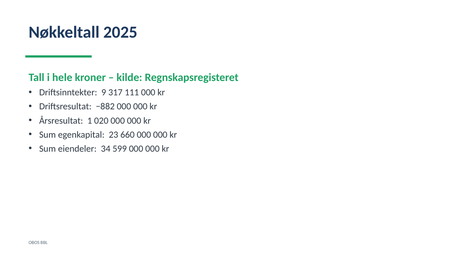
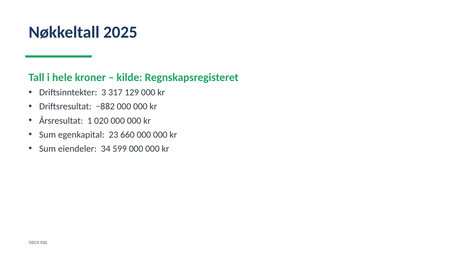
9: 9 -> 3 (104, 93)
111: 111 -> 129 (132, 93)
